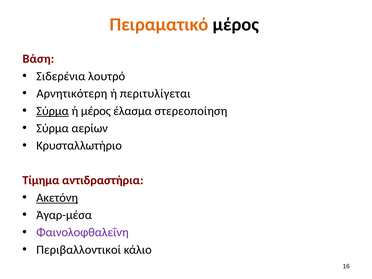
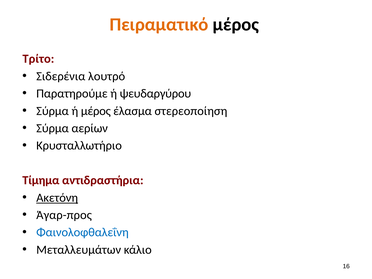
Βάση: Βάση -> Τρίτο (38, 59)
Αρνητικότερη: Αρνητικότερη -> Παρατηρούμε (72, 94)
περιτυλίγεται: περιτυλίγεται -> ψευδαργύρου (155, 94)
Σύρμα underline: present -> none (53, 111)
Άγαρ-μέσα: Άγαρ-μέσα -> Άγαρ-προς (64, 215)
Φαινολοφθαλεΐνη colour: purple -> blue (82, 232)
Περιβαλλοντικοί: Περιβαλλοντικοί -> Μεταλλευμάτων (79, 250)
